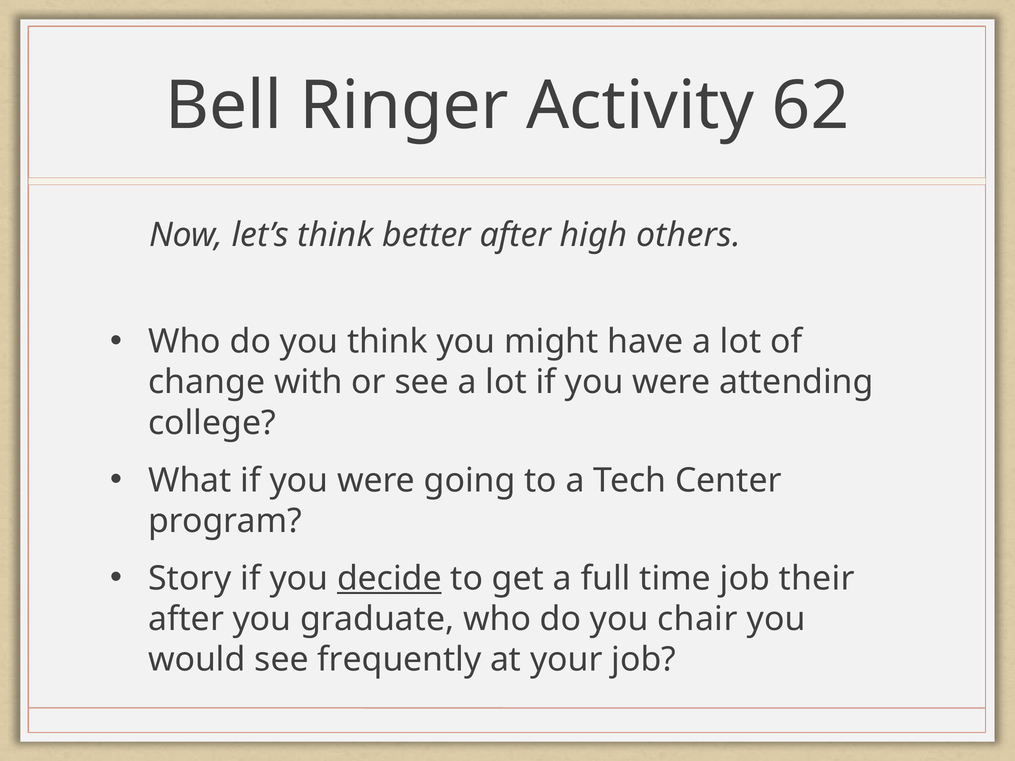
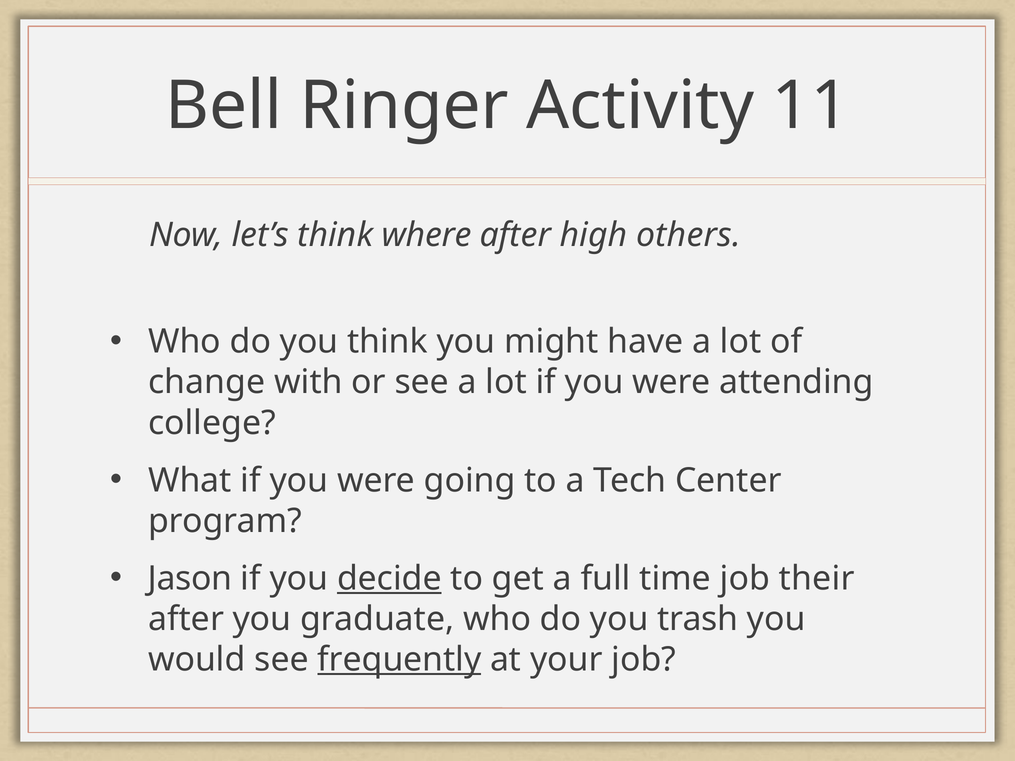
62: 62 -> 11 (811, 106)
better: better -> where (427, 235)
Story: Story -> Jason (190, 579)
chair: chair -> trash (698, 619)
frequently underline: none -> present (399, 660)
